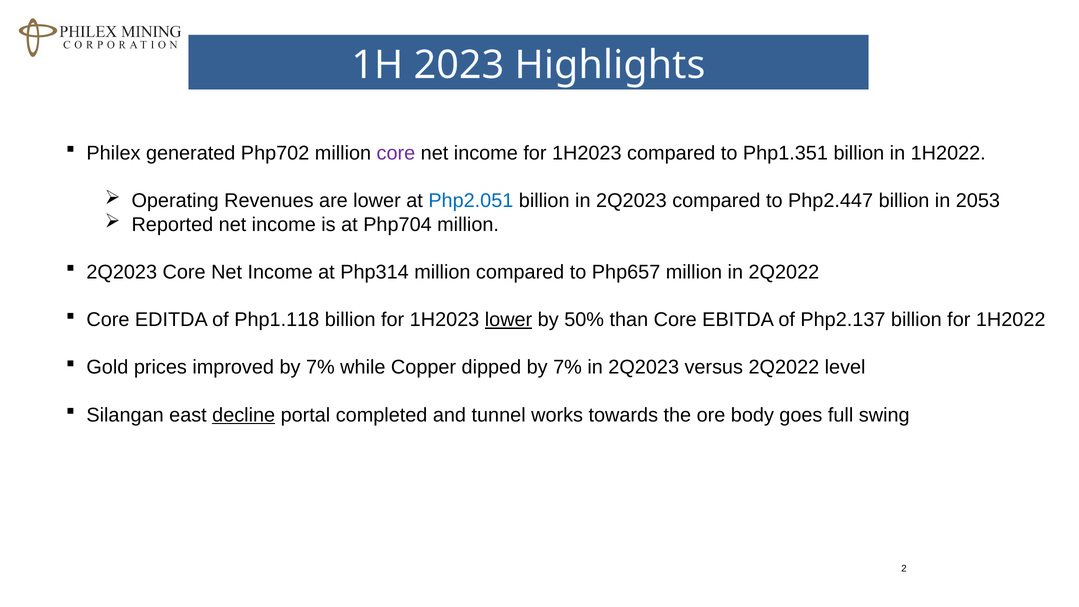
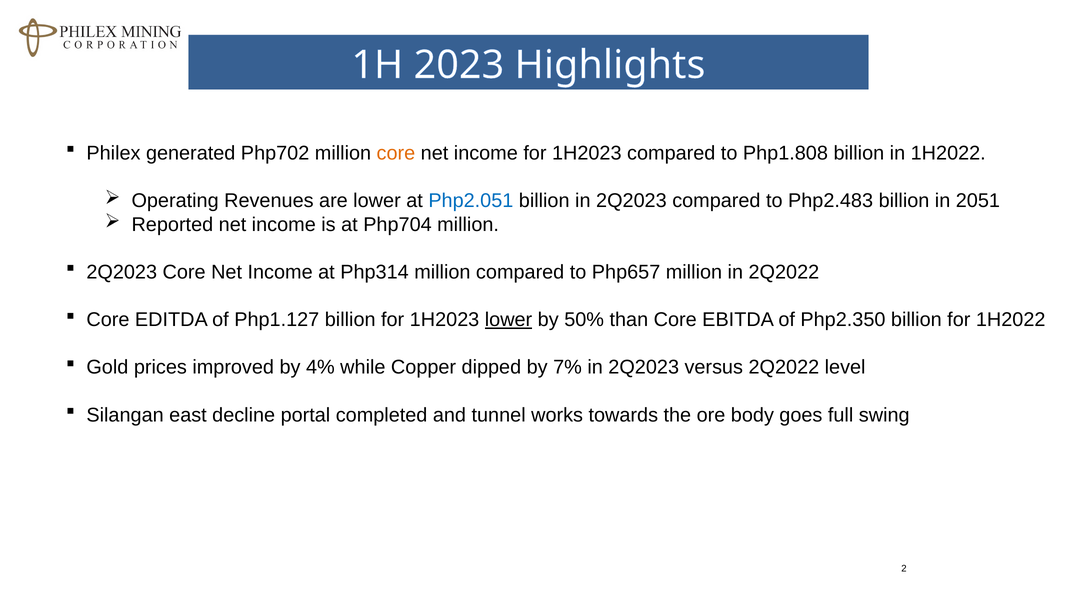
core colour: purple -> orange (396, 153)
Php1.351: Php1.351 -> Php1.808 (785, 153)
Php2.447: Php2.447 -> Php2.483 (831, 201)
2053: 2053 -> 2051 (978, 201)
Php1.118: Php1.118 -> Php1.127 (277, 320)
Php2.137: Php2.137 -> Php2.350 (843, 320)
improved by 7%: 7% -> 4% (320, 367)
decline underline: present -> none (244, 415)
